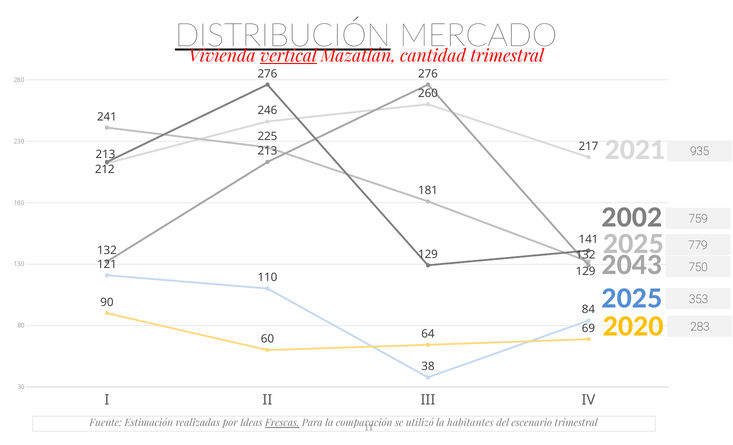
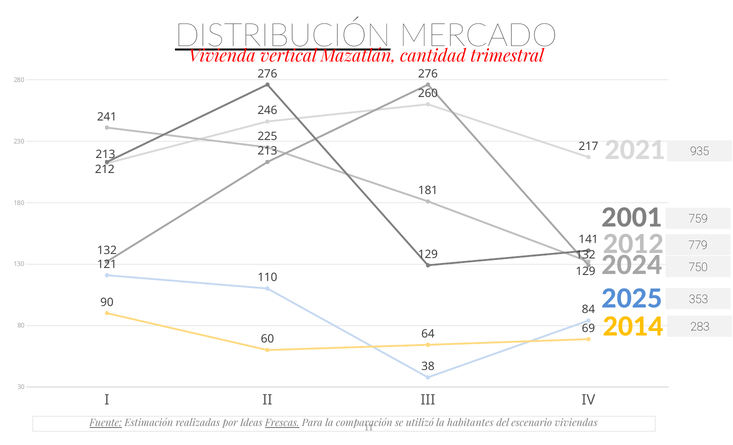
vertical underline: present -> none (289, 56)
2002: 2002 -> 2001 (632, 218)
2025: 2025 -> 2012 (633, 245)
2043: 2043 -> 2024 (632, 265)
2020: 2020 -> 2014 (633, 327)
Fuente underline: none -> present (106, 423)
escenario trimestral: trimestral -> viviendas (576, 423)
